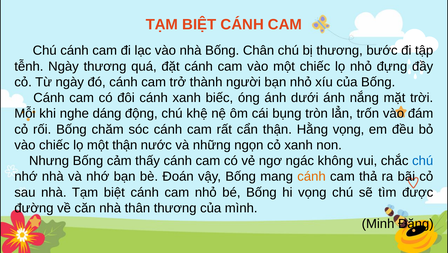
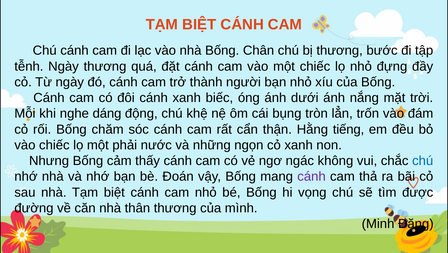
Hằng vọng: vọng -> tiếng (349, 129)
một thận: thận -> phải (125, 145)
cánh colour: orange -> purple (312, 176)
